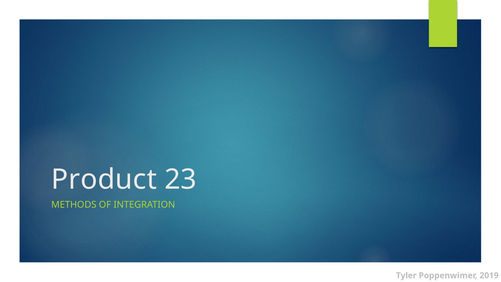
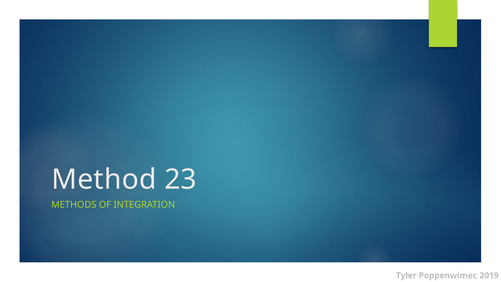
Product: Product -> Method (104, 179)
